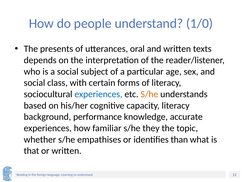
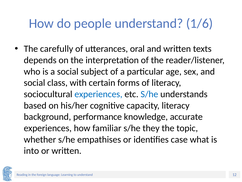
1/0: 1/0 -> 1/6 (200, 23)
presents: presents -> carefully (57, 49)
S/he colour: orange -> blue (149, 94)
than: than -> case (179, 139)
that: that -> into (31, 150)
